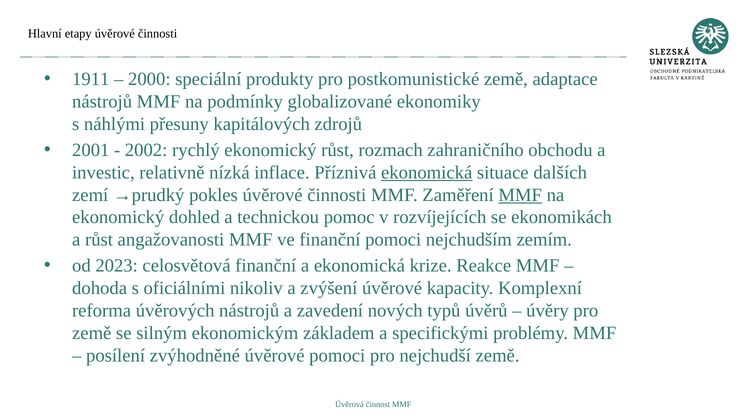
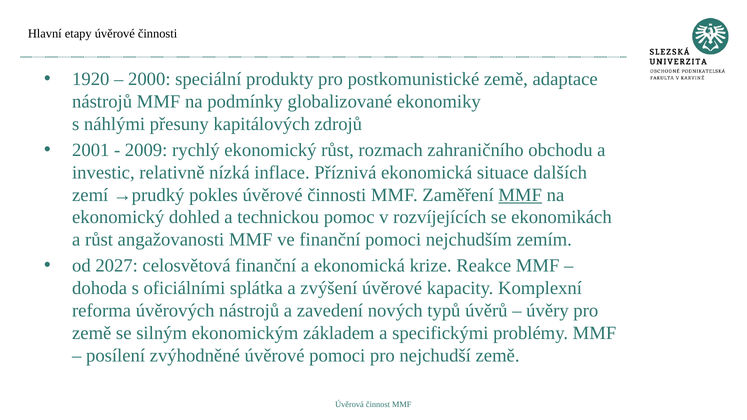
1911: 1911 -> 1920 (91, 79)
2002: 2002 -> 2009 (146, 150)
ekonomická underline: present -> none (427, 173)
2023: 2023 -> 2027 (117, 266)
nikoliv: nikoliv -> splátka (256, 288)
